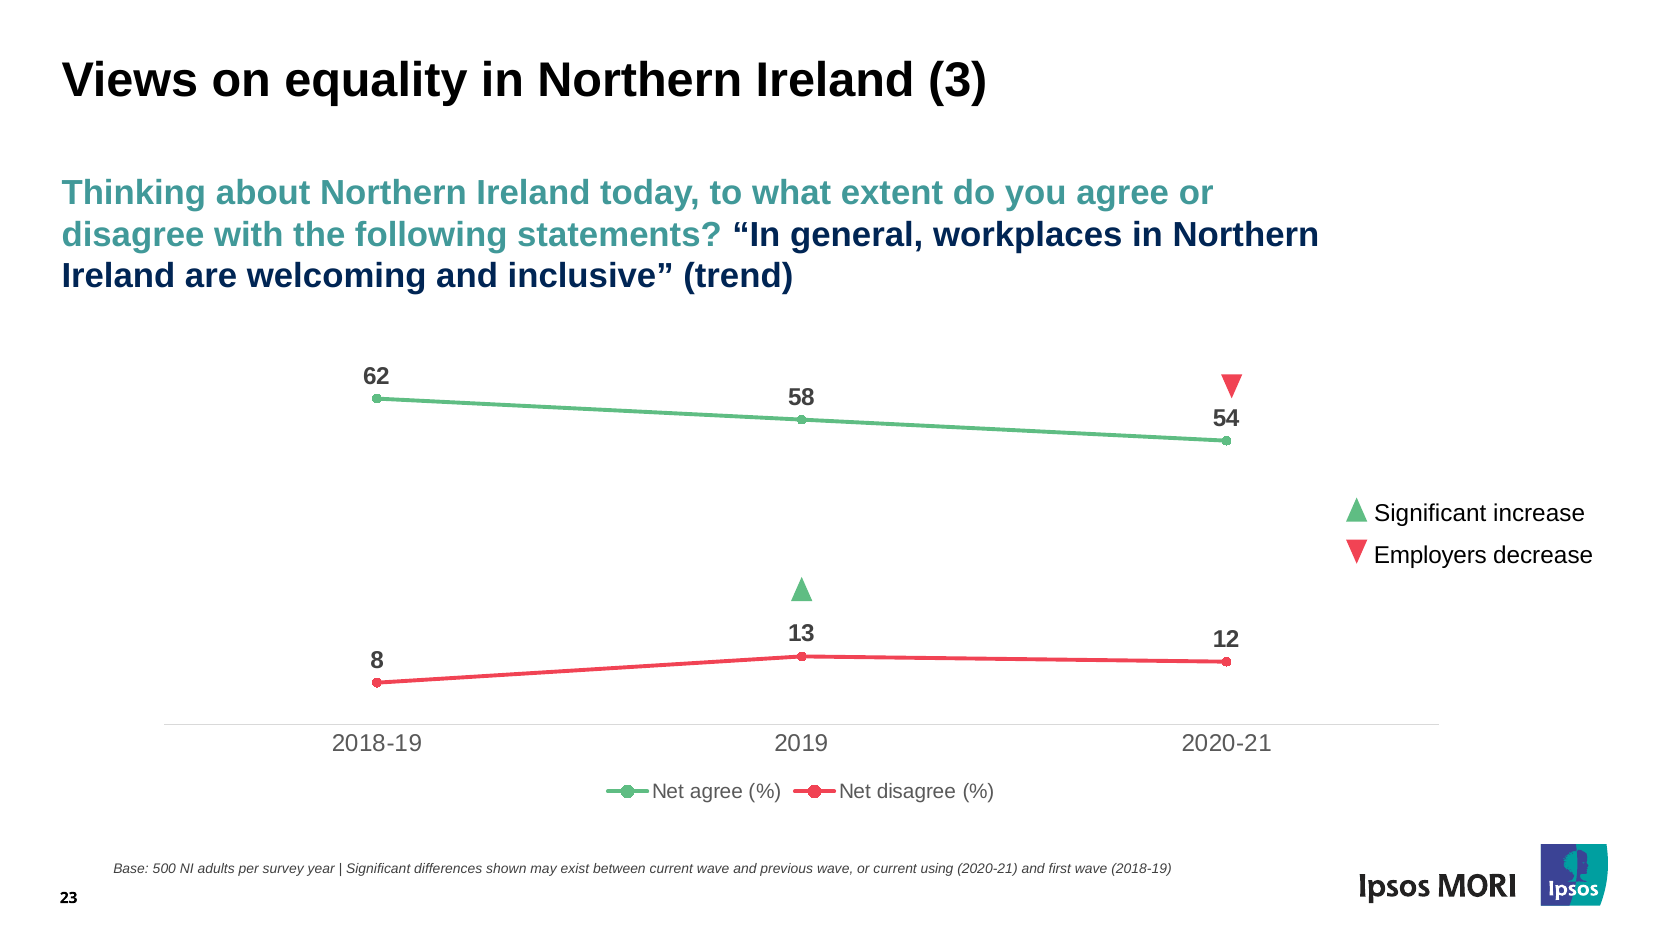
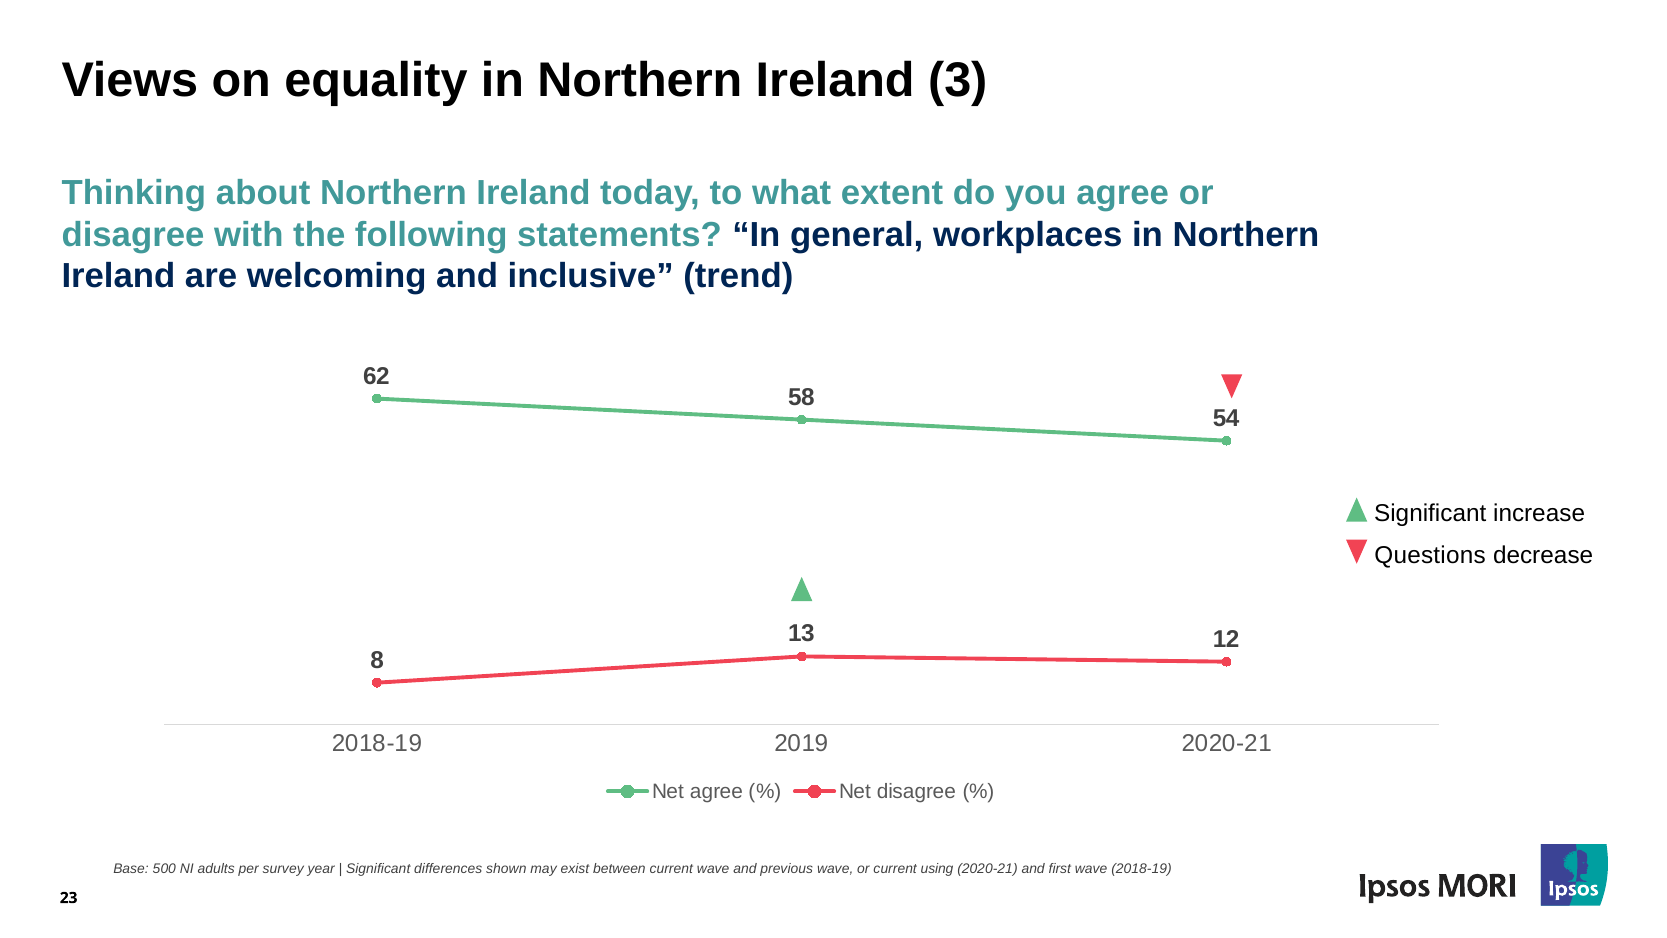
Employers: Employers -> Questions (1430, 556)
